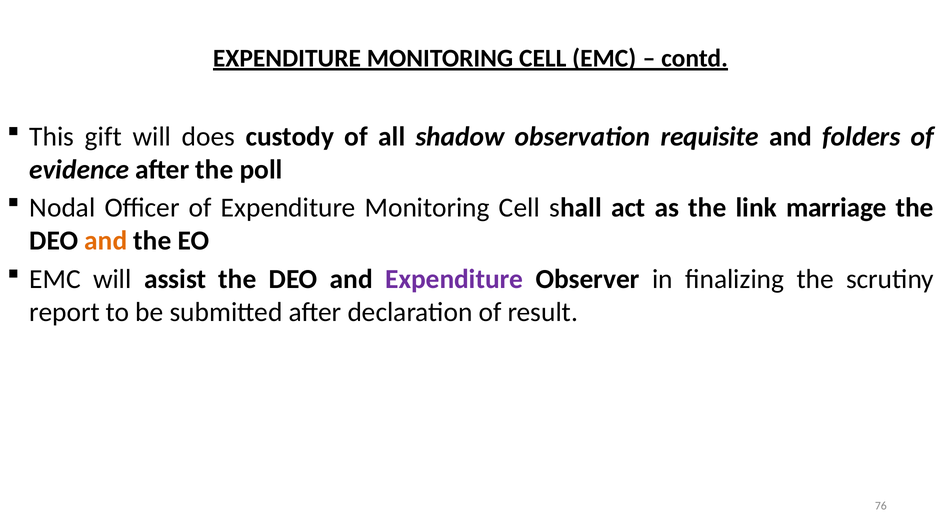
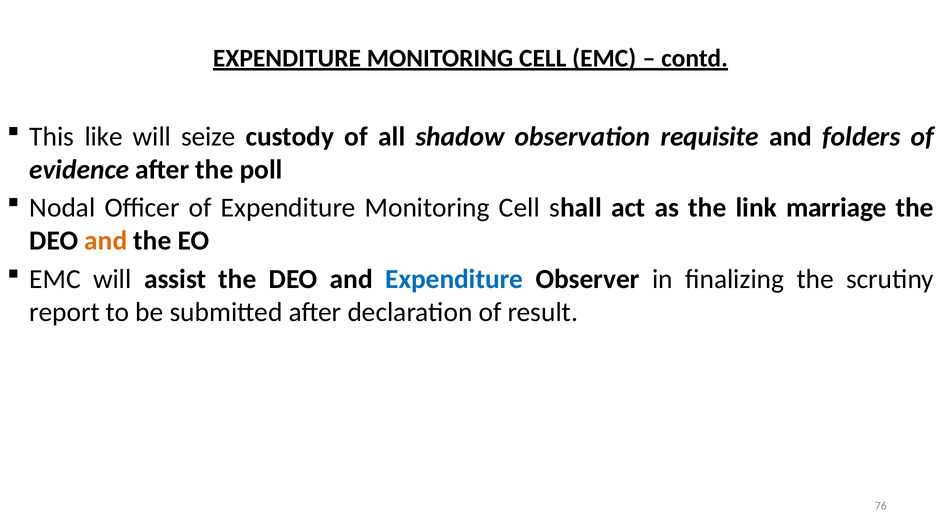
gift: gift -> like (104, 136)
does: does -> seize (209, 136)
Expenditure colour: purple -> blue (454, 279)
